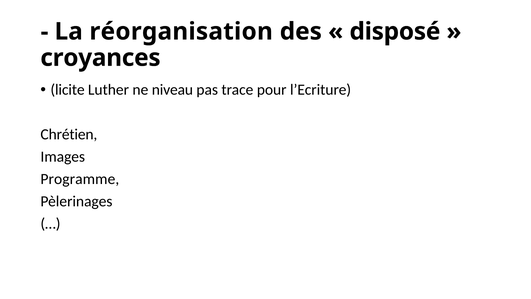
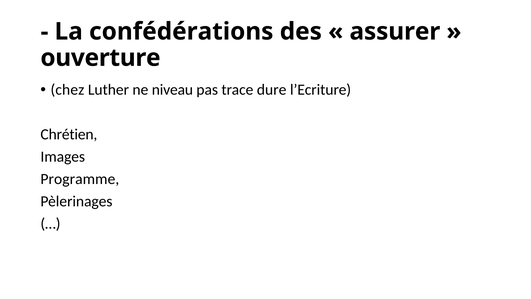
réorganisation: réorganisation -> confédérations (181, 31)
disposé: disposé -> assurer (395, 31)
croyances: croyances -> ouverture (100, 58)
licite: licite -> chez (67, 90)
pour: pour -> dure (272, 90)
